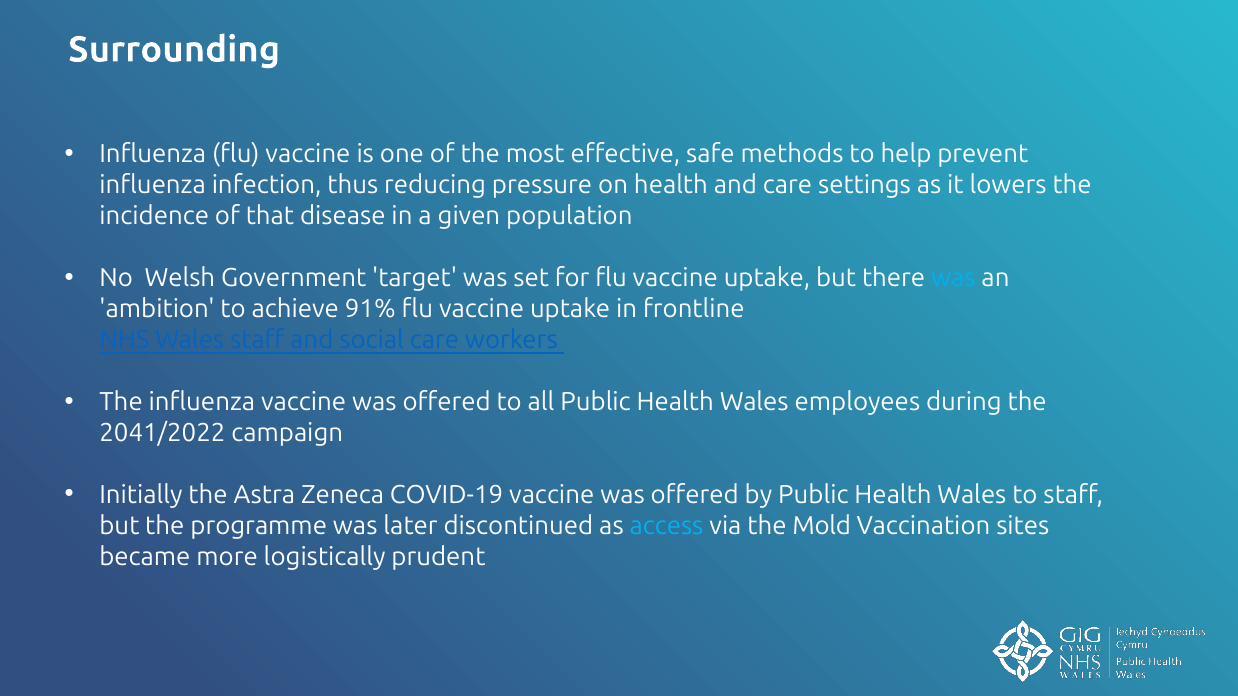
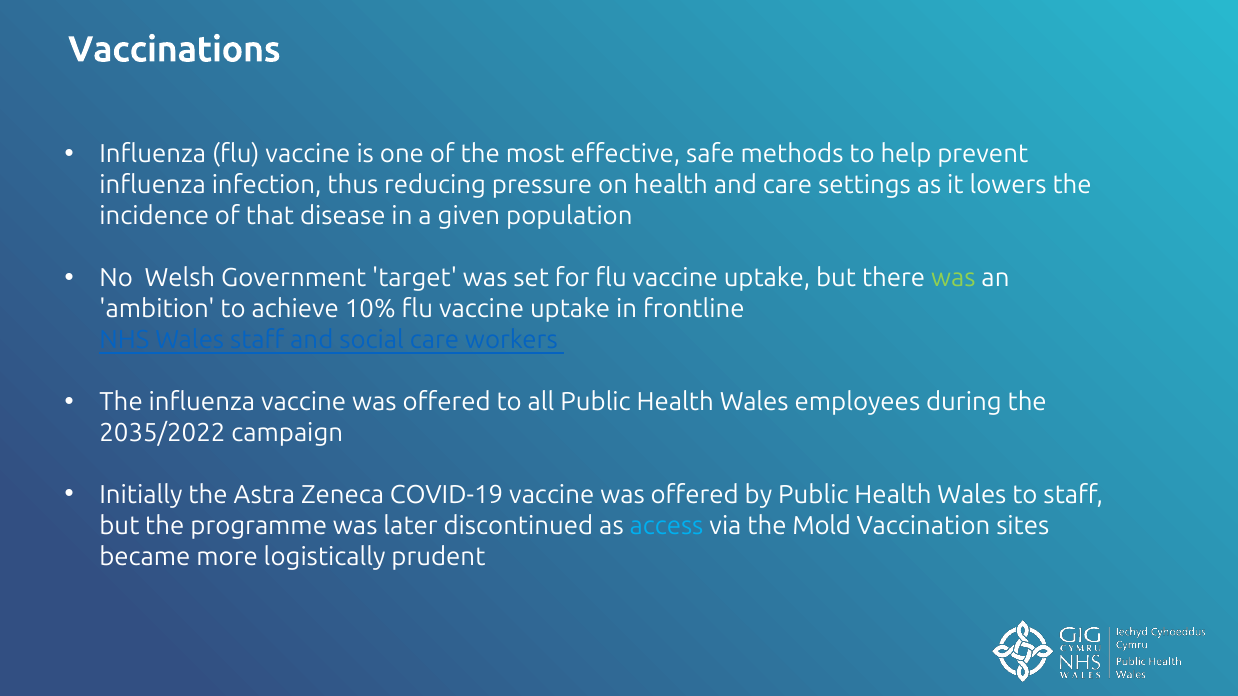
Surrounding: Surrounding -> Vaccinations (174, 50)
was colour: light blue -> light green (953, 278)
91%: 91% -> 10% (370, 309)
2041/2022: 2041/2022 -> 2035/2022 (162, 433)
